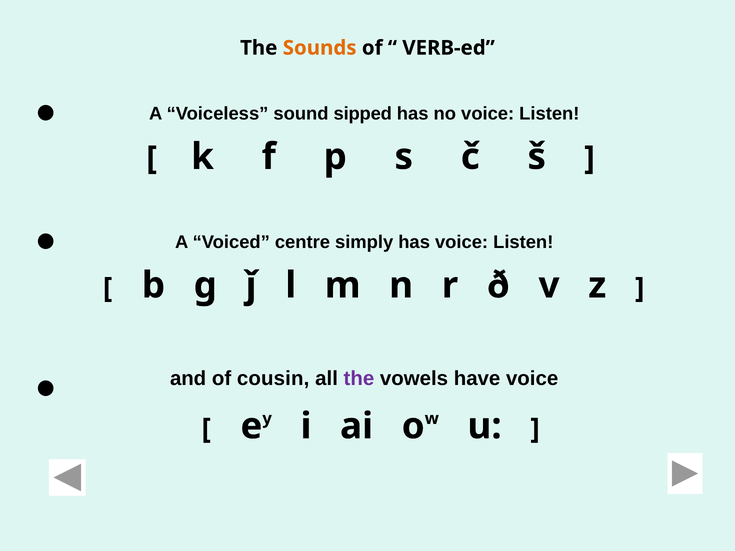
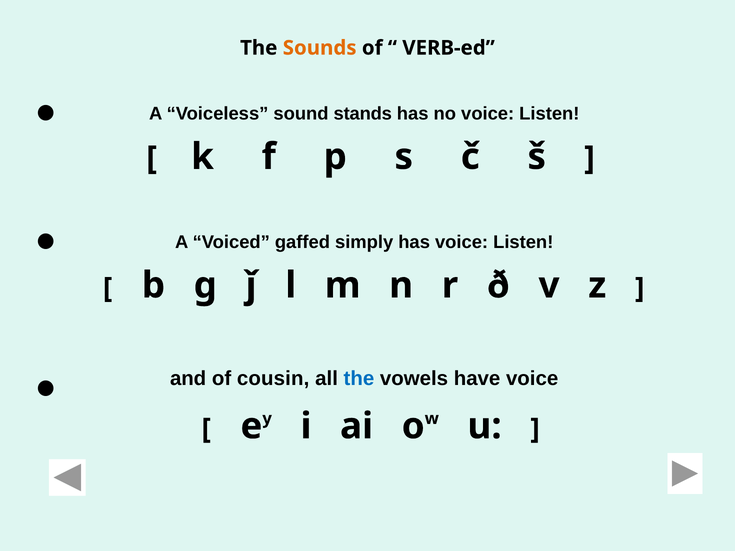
sipped: sipped -> stands (363, 114)
centre: centre -> gaffed (302, 243)
the colour: purple -> blue (359, 379)
